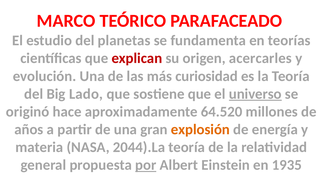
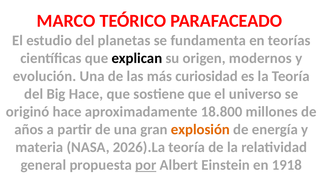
explican colour: red -> black (137, 58)
acercarles: acercarles -> modernos (260, 58)
Big Lado: Lado -> Hace (86, 94)
universo underline: present -> none (255, 94)
64.520: 64.520 -> 18.800 (222, 111)
2044).La: 2044).La -> 2026).La (139, 147)
1935: 1935 -> 1918 (287, 165)
